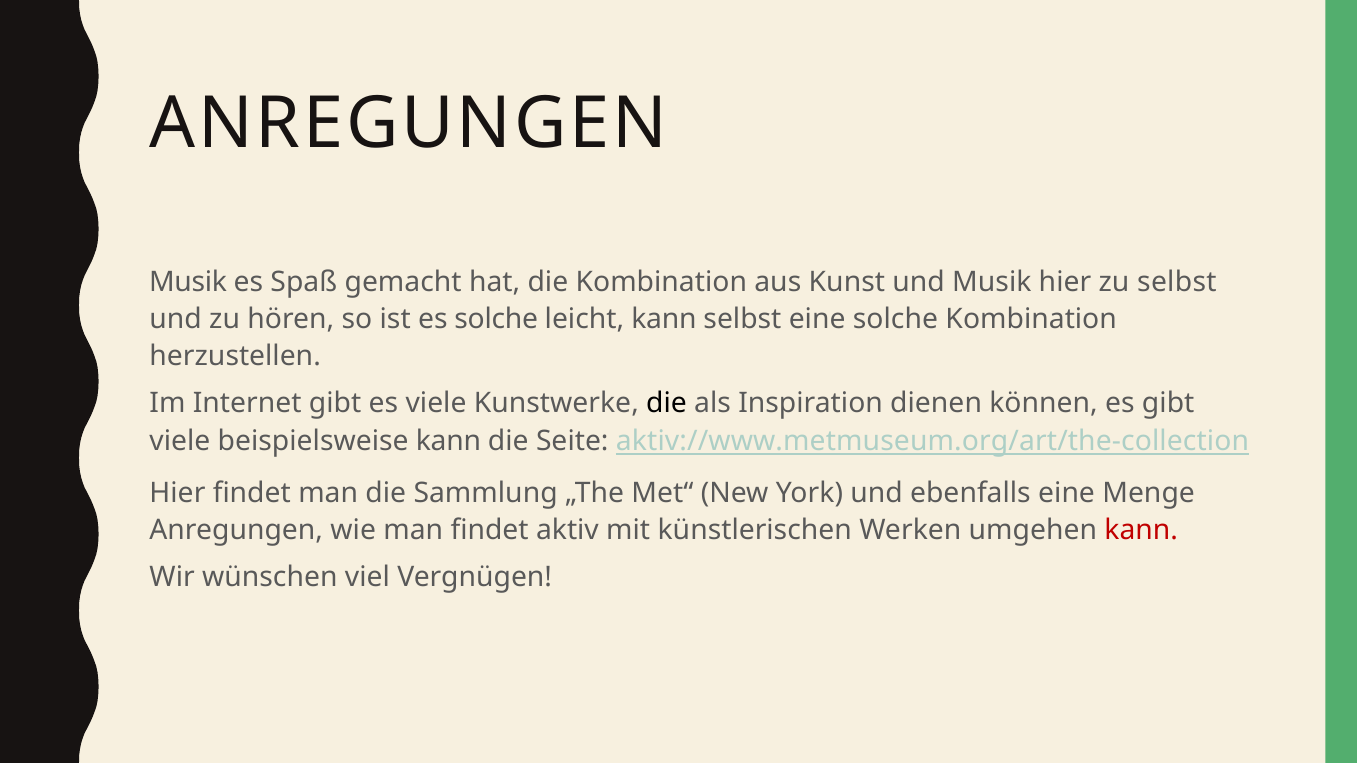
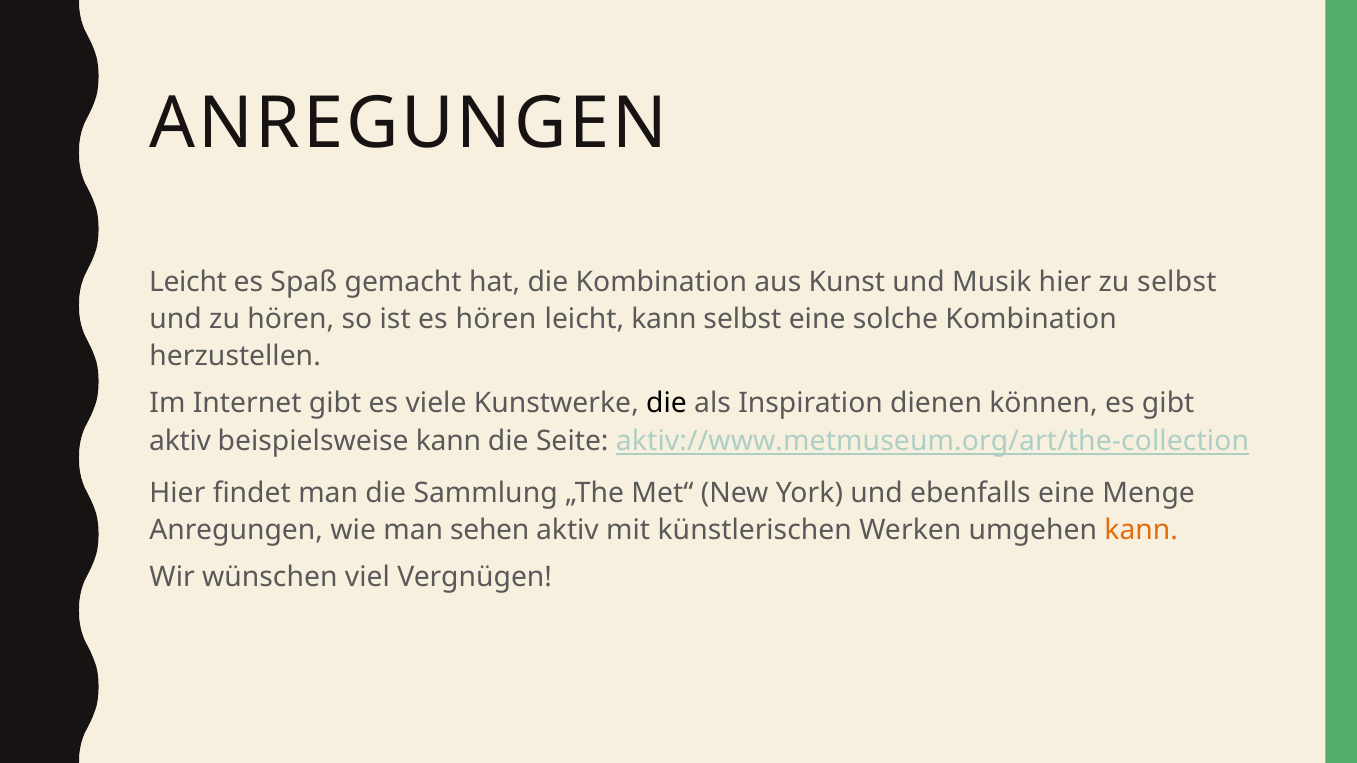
Musik: Musik -> Leicht (188, 282)
es solche: solche -> hören (496, 319)
viele: viele -> aktiv (180, 441)
man findet: findet -> sehen (490, 531)
kann colour: red -> orange (1141, 531)
